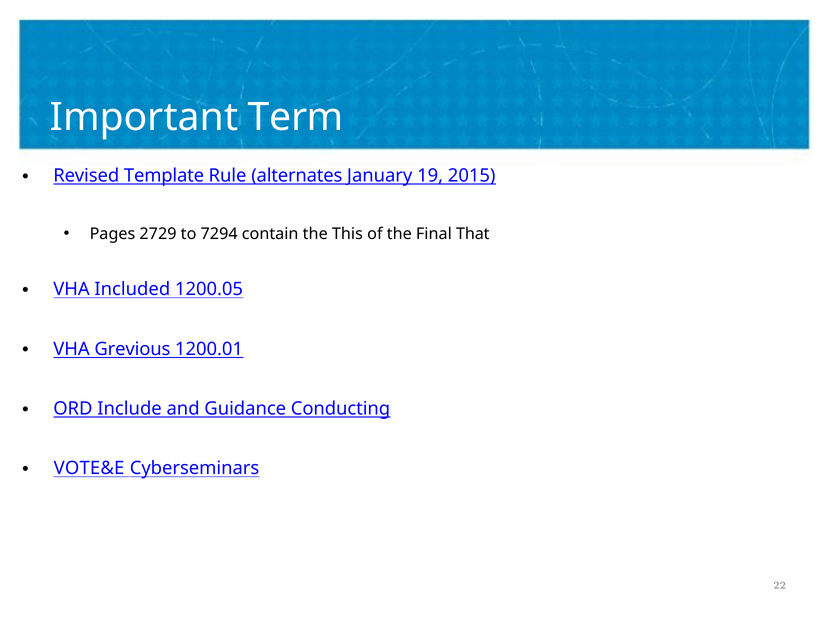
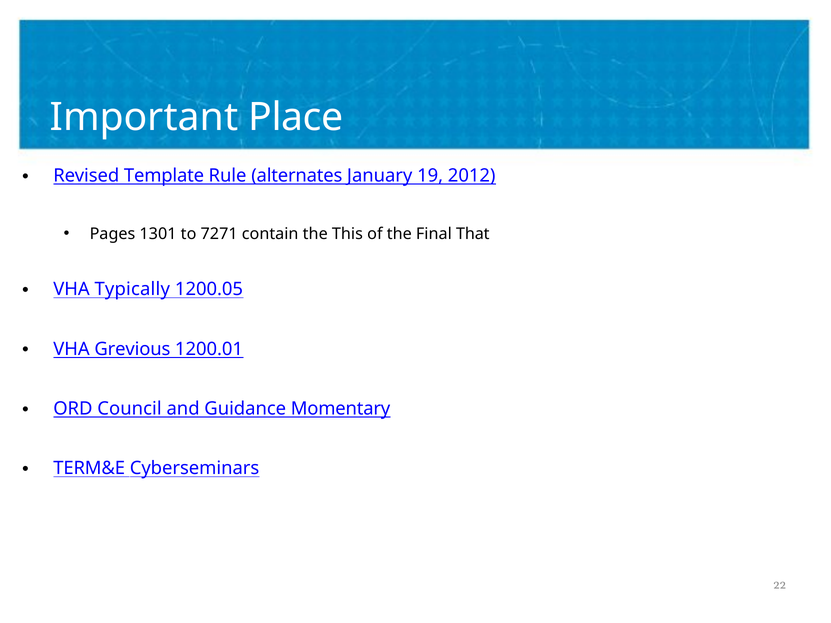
Term: Term -> Place (296, 117)
2015: 2015 -> 2012 (472, 176)
2729: 2729 -> 1301 (158, 234)
7294: 7294 -> 7271 (219, 234)
Included: Included -> Typically (132, 289)
Include: Include -> Council (130, 409)
Conducting: Conducting -> Momentary (341, 409)
VOTE&E: VOTE&E -> TERM&E (89, 468)
